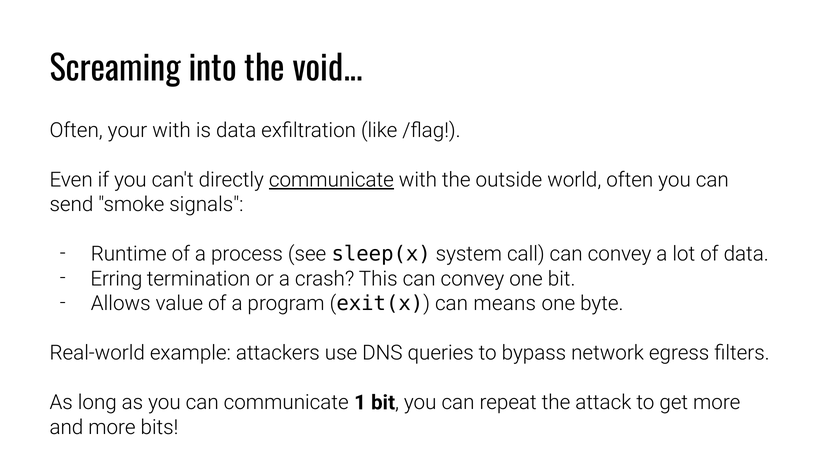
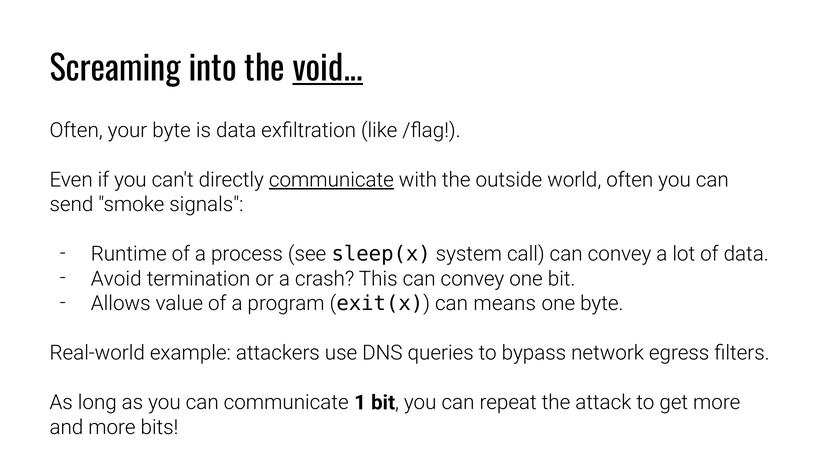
void underline: none -> present (328, 69)
your with: with -> byte (172, 130)
Erring: Erring -> Avoid (116, 279)
